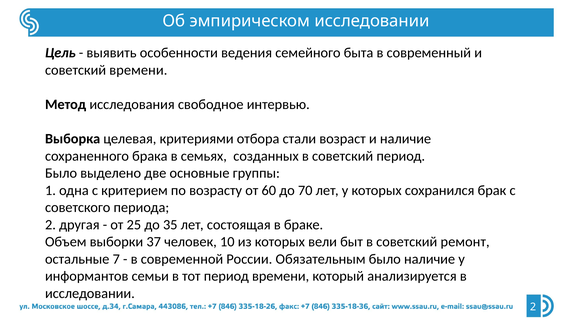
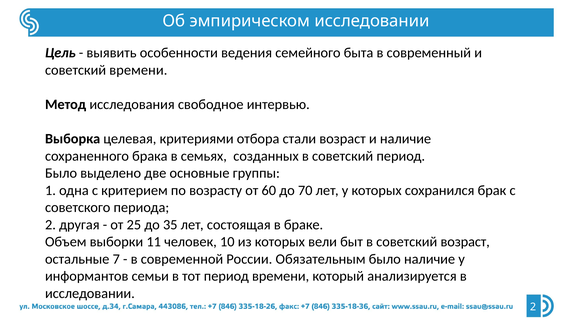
37: 37 -> 11 (154, 242)
советский ремонт: ремонт -> возраст (465, 242)
